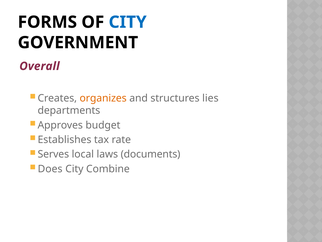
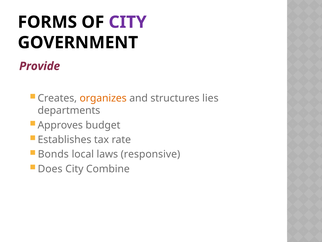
CITY colour: blue -> purple (128, 22)
Overall: Overall -> Provide (40, 66)
Serves: Serves -> Bonds (53, 154)
documents: documents -> responsive (150, 154)
